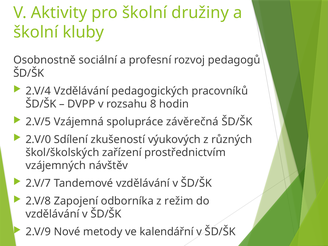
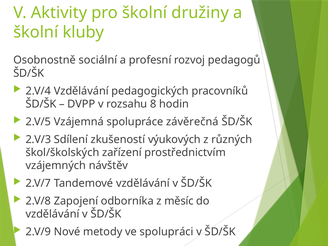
2.V/0: 2.V/0 -> 2.V/3 (38, 139)
režim: režim -> měsíc (179, 201)
kalendářní: kalendářní -> spolupráci (167, 232)
